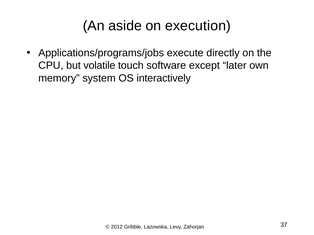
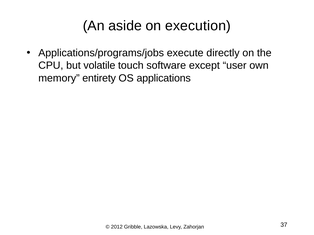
later: later -> user (235, 66)
system: system -> entirety (99, 78)
interactively: interactively -> applications (164, 78)
